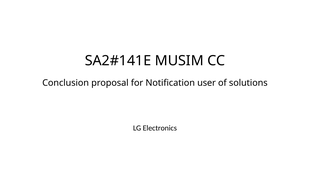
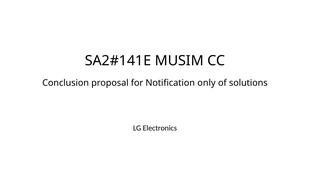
user: user -> only (206, 83)
